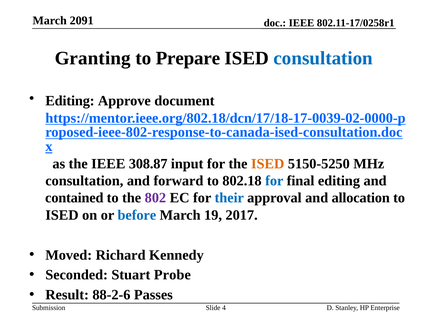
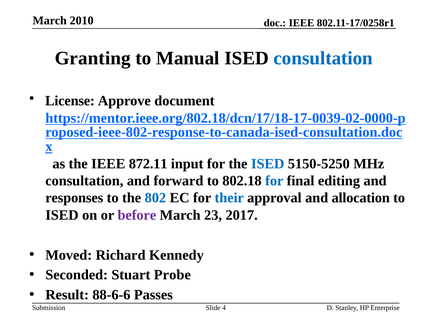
2091: 2091 -> 2010 (82, 21)
Prepare: Prepare -> Manual (188, 58)
Editing: Editing -> License (70, 101)
308.87: 308.87 -> 872.11 (148, 164)
ISED colour: orange -> blue (268, 164)
contained: contained -> responses (74, 198)
802 colour: purple -> blue (155, 198)
before colour: blue -> purple (137, 215)
19: 19 -> 23 (213, 215)
88-2-6: 88-2-6 -> 88-6-6 (111, 295)
